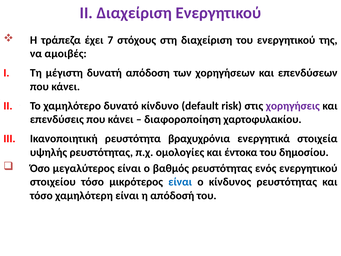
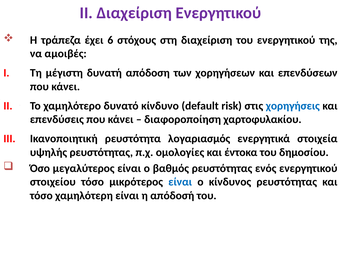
7: 7 -> 6 (110, 40)
χορηγήσεις colour: purple -> blue (293, 106)
βραχυχρόνια: βραχυχρόνια -> λογαριασμός (199, 139)
